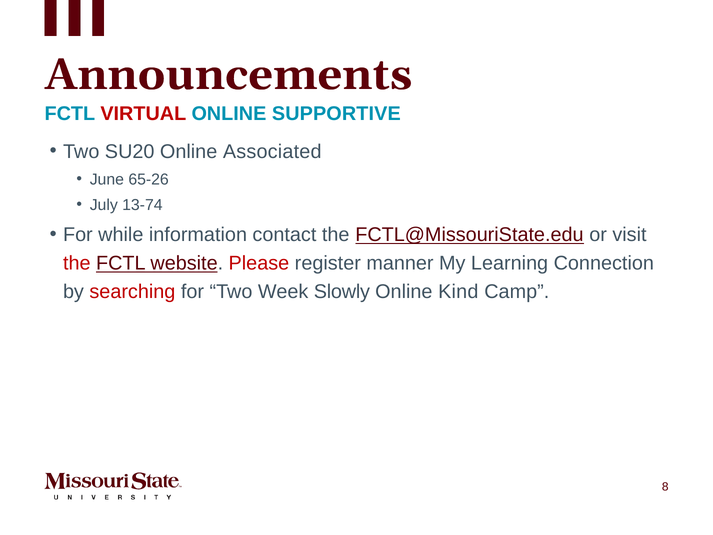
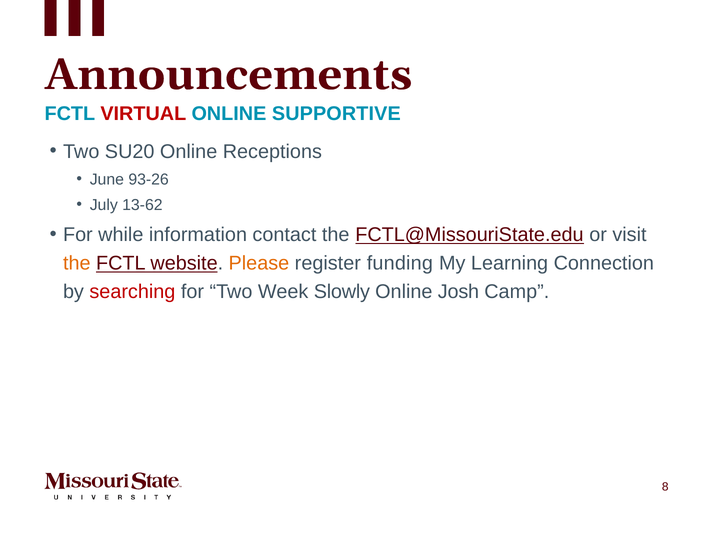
Associated: Associated -> Receptions (272, 151)
65-26: 65-26 -> 93-26 (149, 179)
13-74: 13-74 -> 13-62 (142, 205)
the colour: red -> orange (77, 263)
Please colour: red -> orange (259, 263)
manner: manner -> funding (400, 263)
Kind: Kind -> Josh (458, 292)
